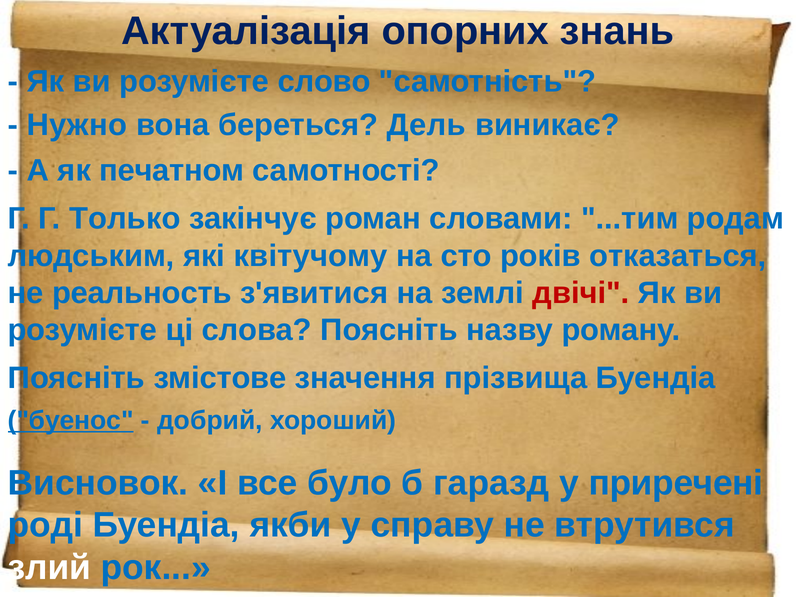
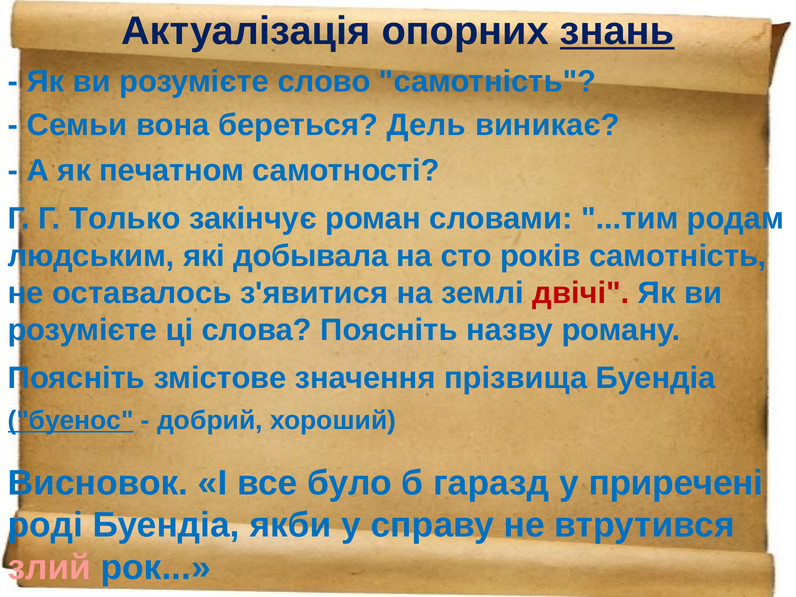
знань underline: none -> present (617, 31)
Нужно: Нужно -> Семьи (77, 125)
квітучому: квітучому -> добывала (311, 256)
років отказаться: отказаться -> самотність (678, 256)
реальность: реальность -> оставалось (142, 293)
злий colour: white -> pink (49, 568)
